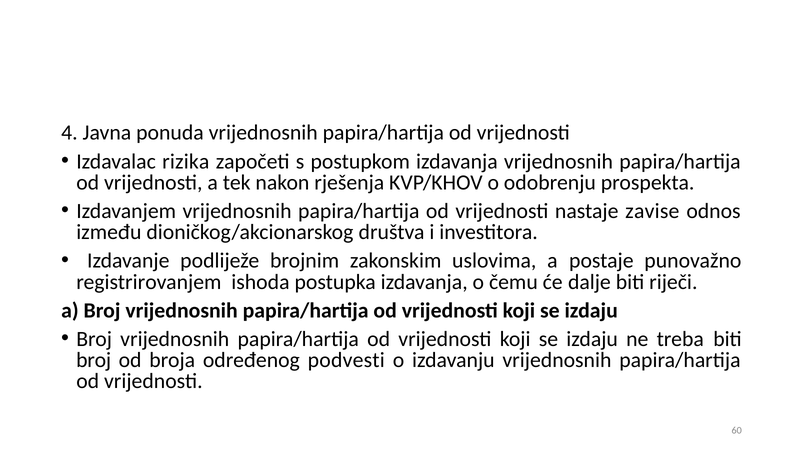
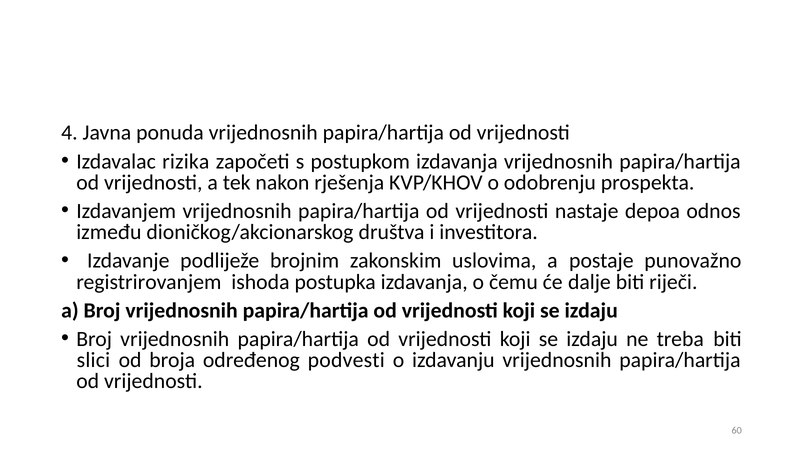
zavise: zavise -> depoa (652, 211)
broj: broj -> slici (93, 361)
